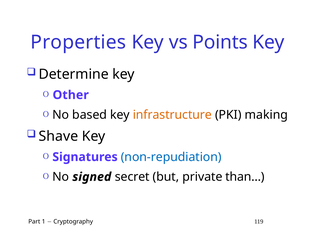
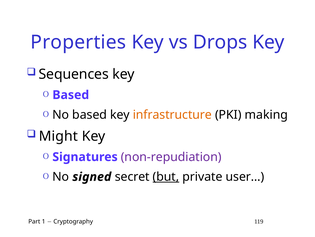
Points: Points -> Drops (220, 42)
Determine: Determine -> Sequences (74, 74)
Other: Other -> Based (71, 95)
Shave: Shave -> Might (58, 136)
non-repudiation colour: blue -> purple (171, 156)
but underline: none -> present (166, 176)
than…: than… -> user… (245, 176)
